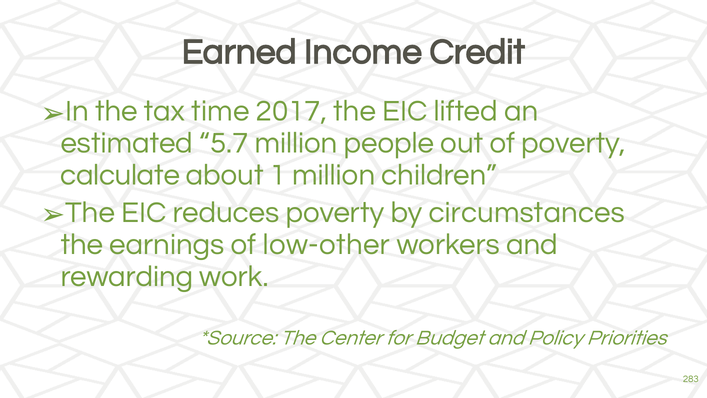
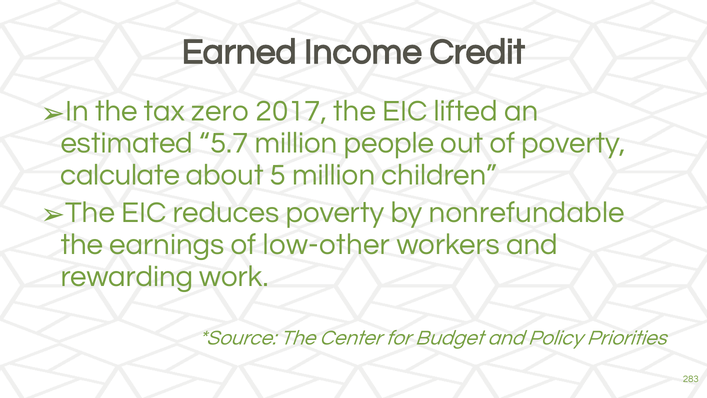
time: time -> zero (220, 111)
1: 1 -> 5 (278, 175)
circumstances: circumstances -> nonrefundable (527, 213)
